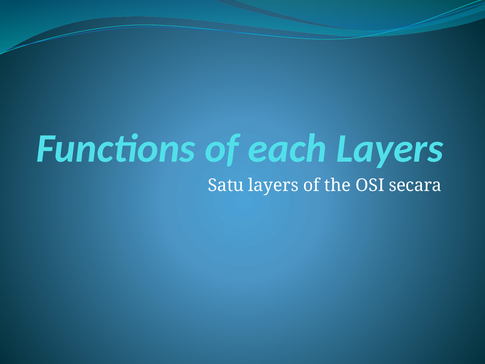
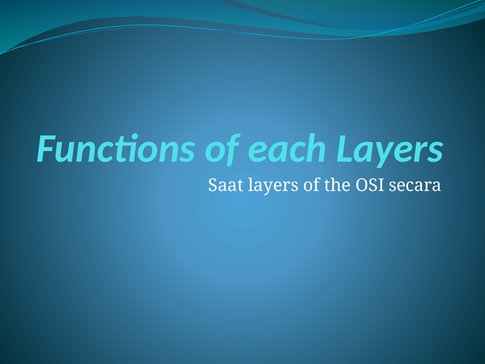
Satu: Satu -> Saat (226, 185)
